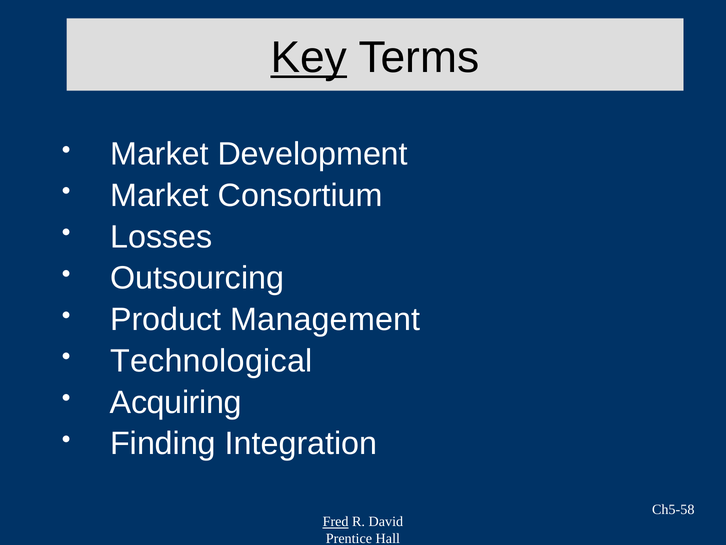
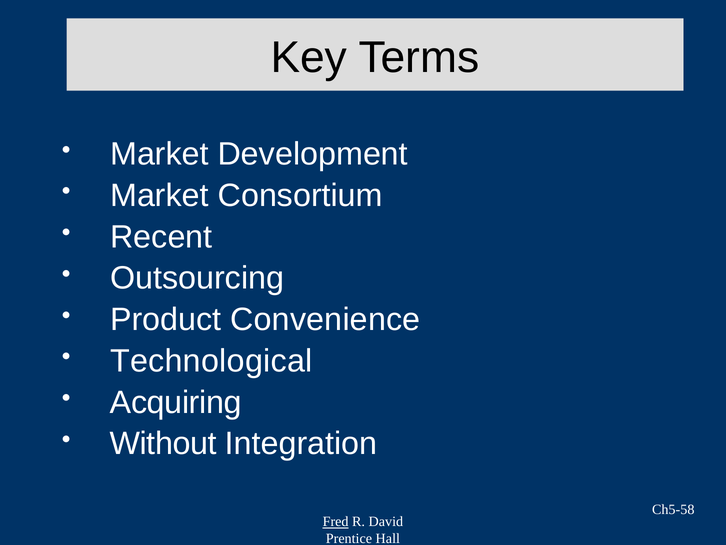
Key underline: present -> none (309, 58)
Losses: Losses -> Recent (161, 237)
Management: Management -> Convenience (325, 319)
Finding: Finding -> Without (163, 443)
